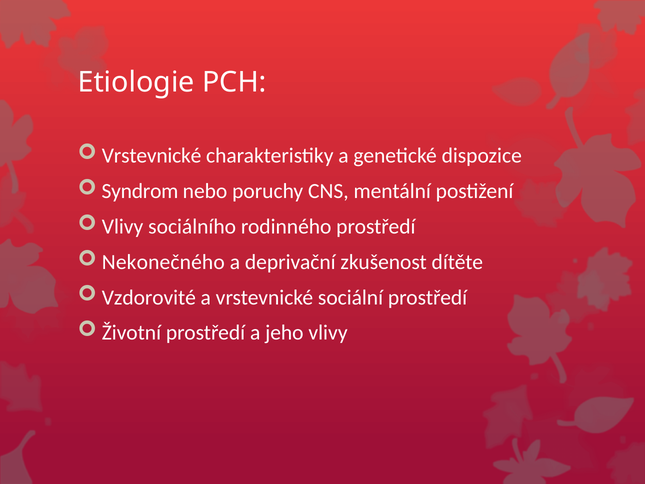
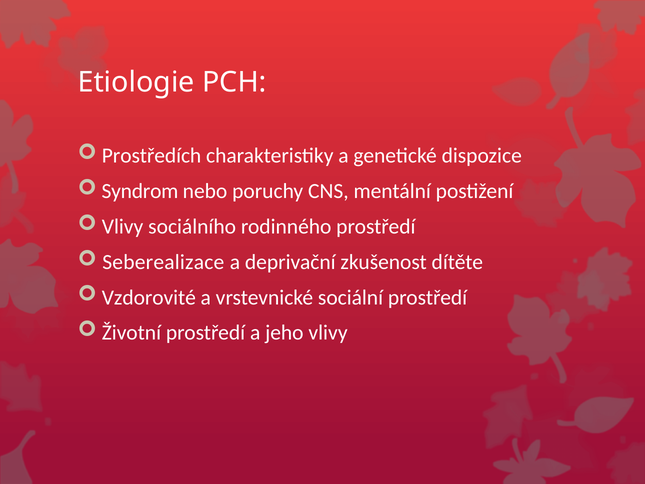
Vrstevnické: Vrstevnické -> Prostředích (152, 155)
Nekonečného: Nekonečného -> Seberealizace (163, 262)
